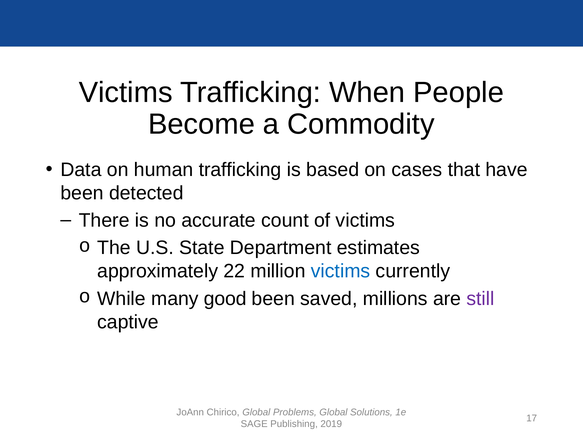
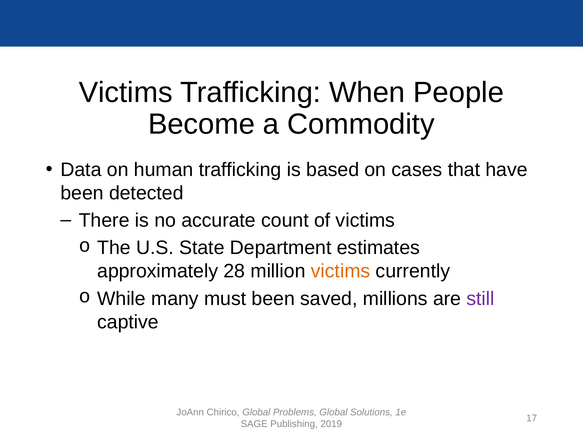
22: 22 -> 28 (234, 271)
victims colour: blue -> orange (341, 271)
good: good -> must (225, 298)
